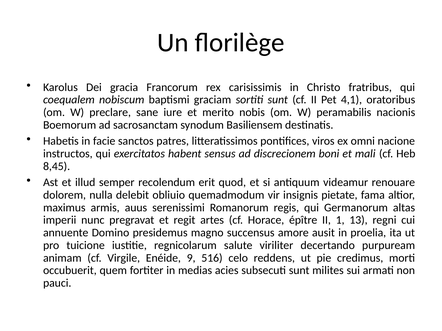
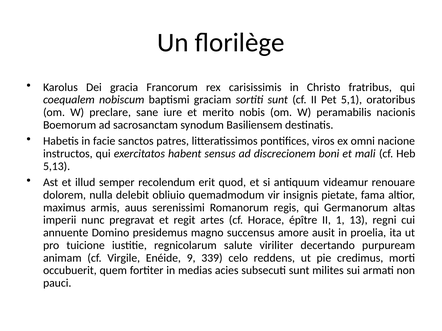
4,1: 4,1 -> 5,1 (352, 100)
8,45: 8,45 -> 5,13 (57, 166)
516: 516 -> 339 (212, 258)
